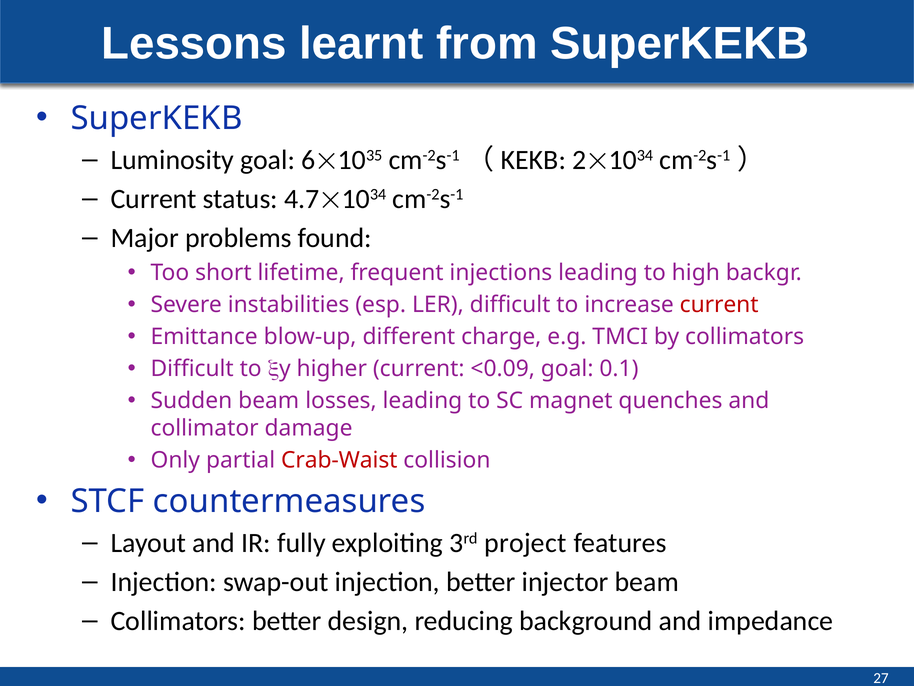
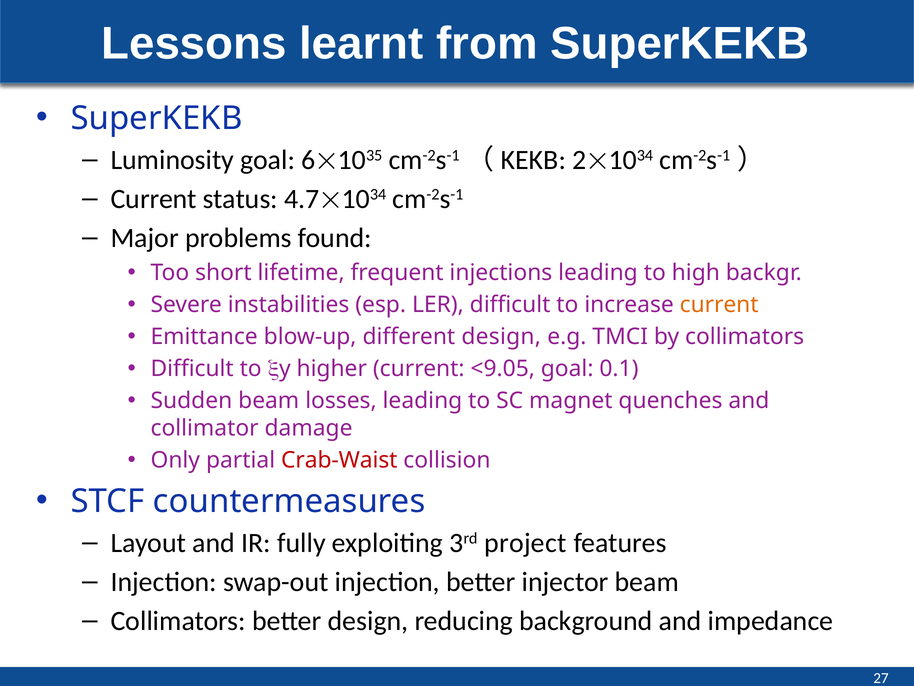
current colour: red -> orange (719, 305)
different charge: charge -> design (501, 337)
<0.09: <0.09 -> <9.05 (503, 369)
